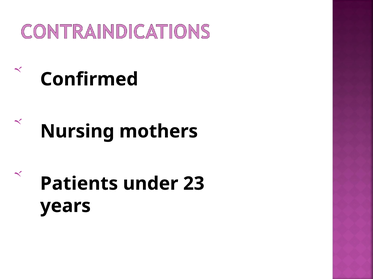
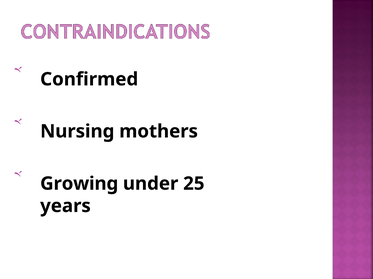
Patients: Patients -> Growing (79, 184)
23: 23 -> 25 (194, 184)
